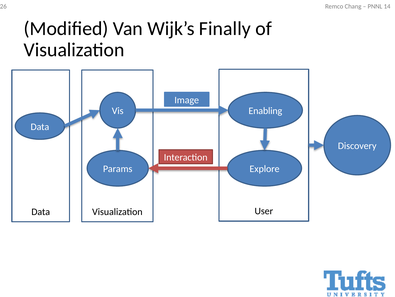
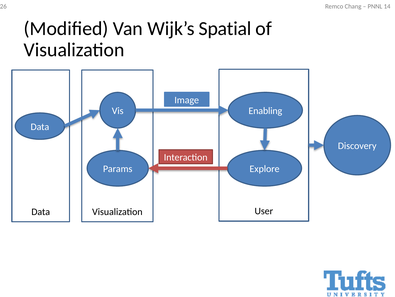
Finally: Finally -> Spatial (225, 28)
